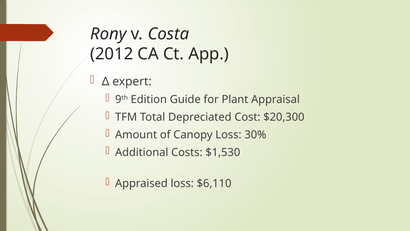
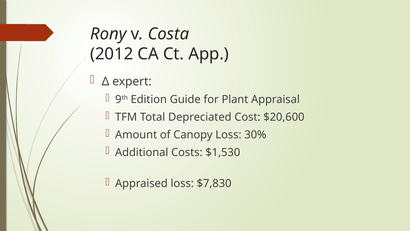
$20,300: $20,300 -> $20,600 (284, 117)
$6,110: $6,110 -> $7,830 (214, 183)
